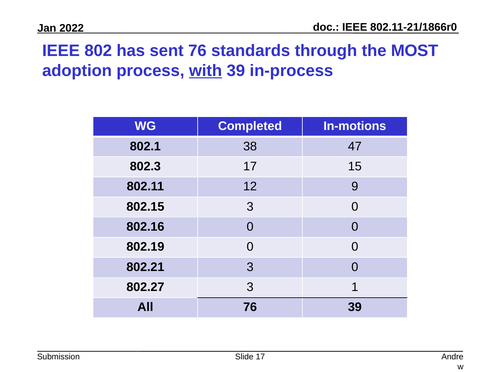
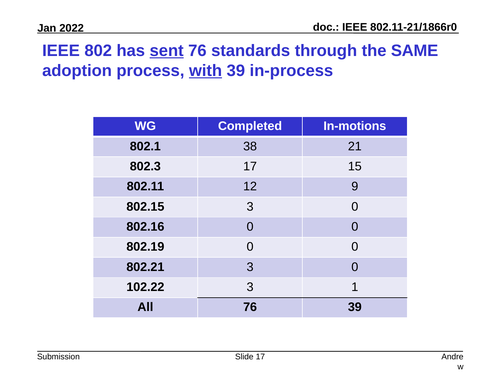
sent underline: none -> present (167, 51)
MOST: MOST -> SAME (415, 51)
47: 47 -> 21 (355, 146)
802.27: 802.27 -> 102.22 (145, 287)
